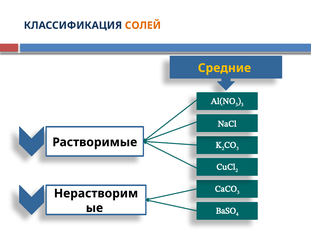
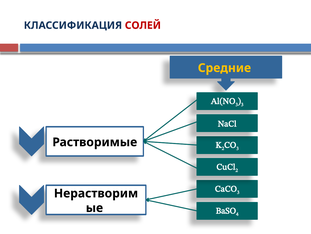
СОЛЕЙ colour: orange -> red (143, 25)
